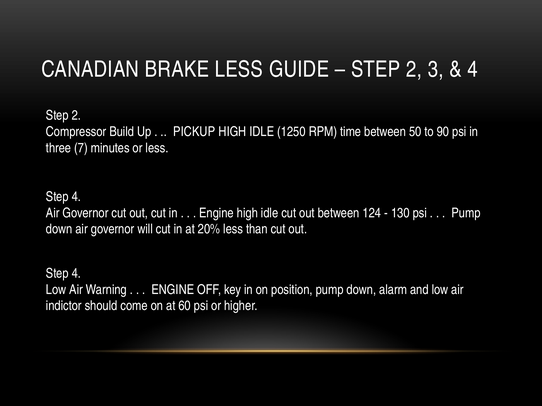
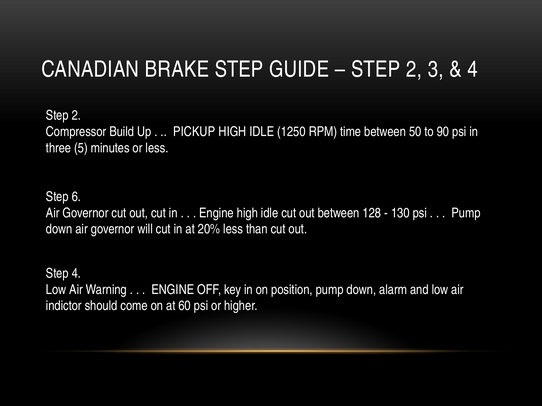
BRAKE LESS: LESS -> STEP (239, 69)
7: 7 -> 5 (81, 148)
4: 4 -> 6 (76, 197)
124: 124 -> 128 (372, 213)
